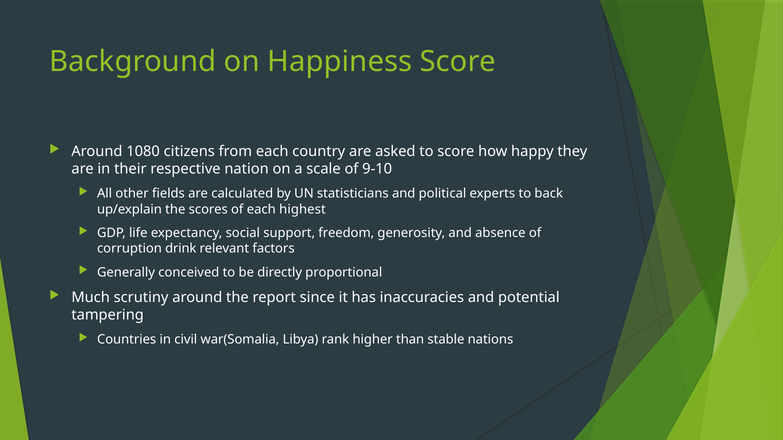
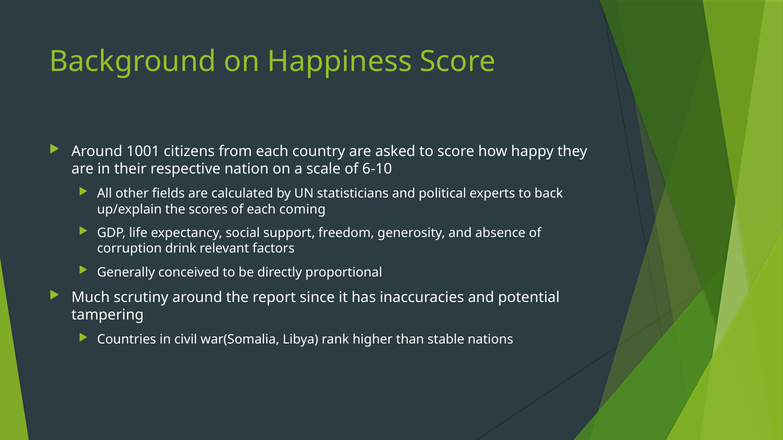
1080: 1080 -> 1001 (143, 152)
9-10: 9-10 -> 6-10 (377, 169)
highest: highest -> coming (302, 209)
